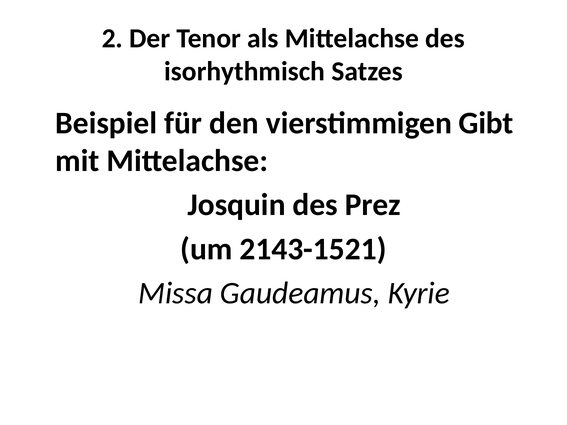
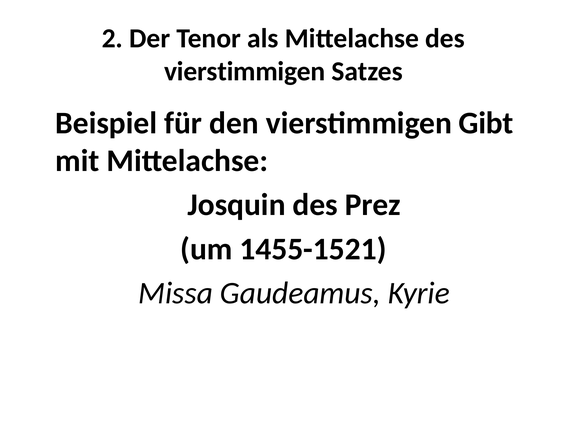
isorhythmisch: isorhythmisch -> vierstimmigen (245, 71)
2143-1521: 2143-1521 -> 1455-1521 (313, 249)
